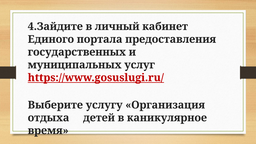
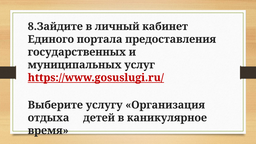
4.Зайдите: 4.Зайдите -> 8.Зайдите (55, 26)
